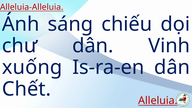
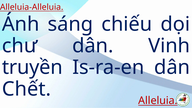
xuống: xuống -> truyền (32, 67)
